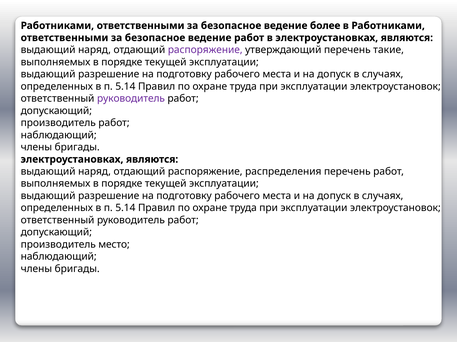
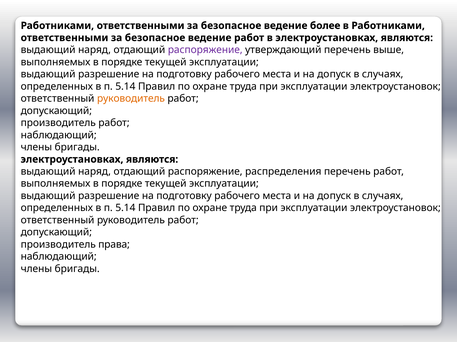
такие: такие -> выше (389, 50)
руководитель colour: purple -> orange (131, 99)
место: место -> права (114, 245)
